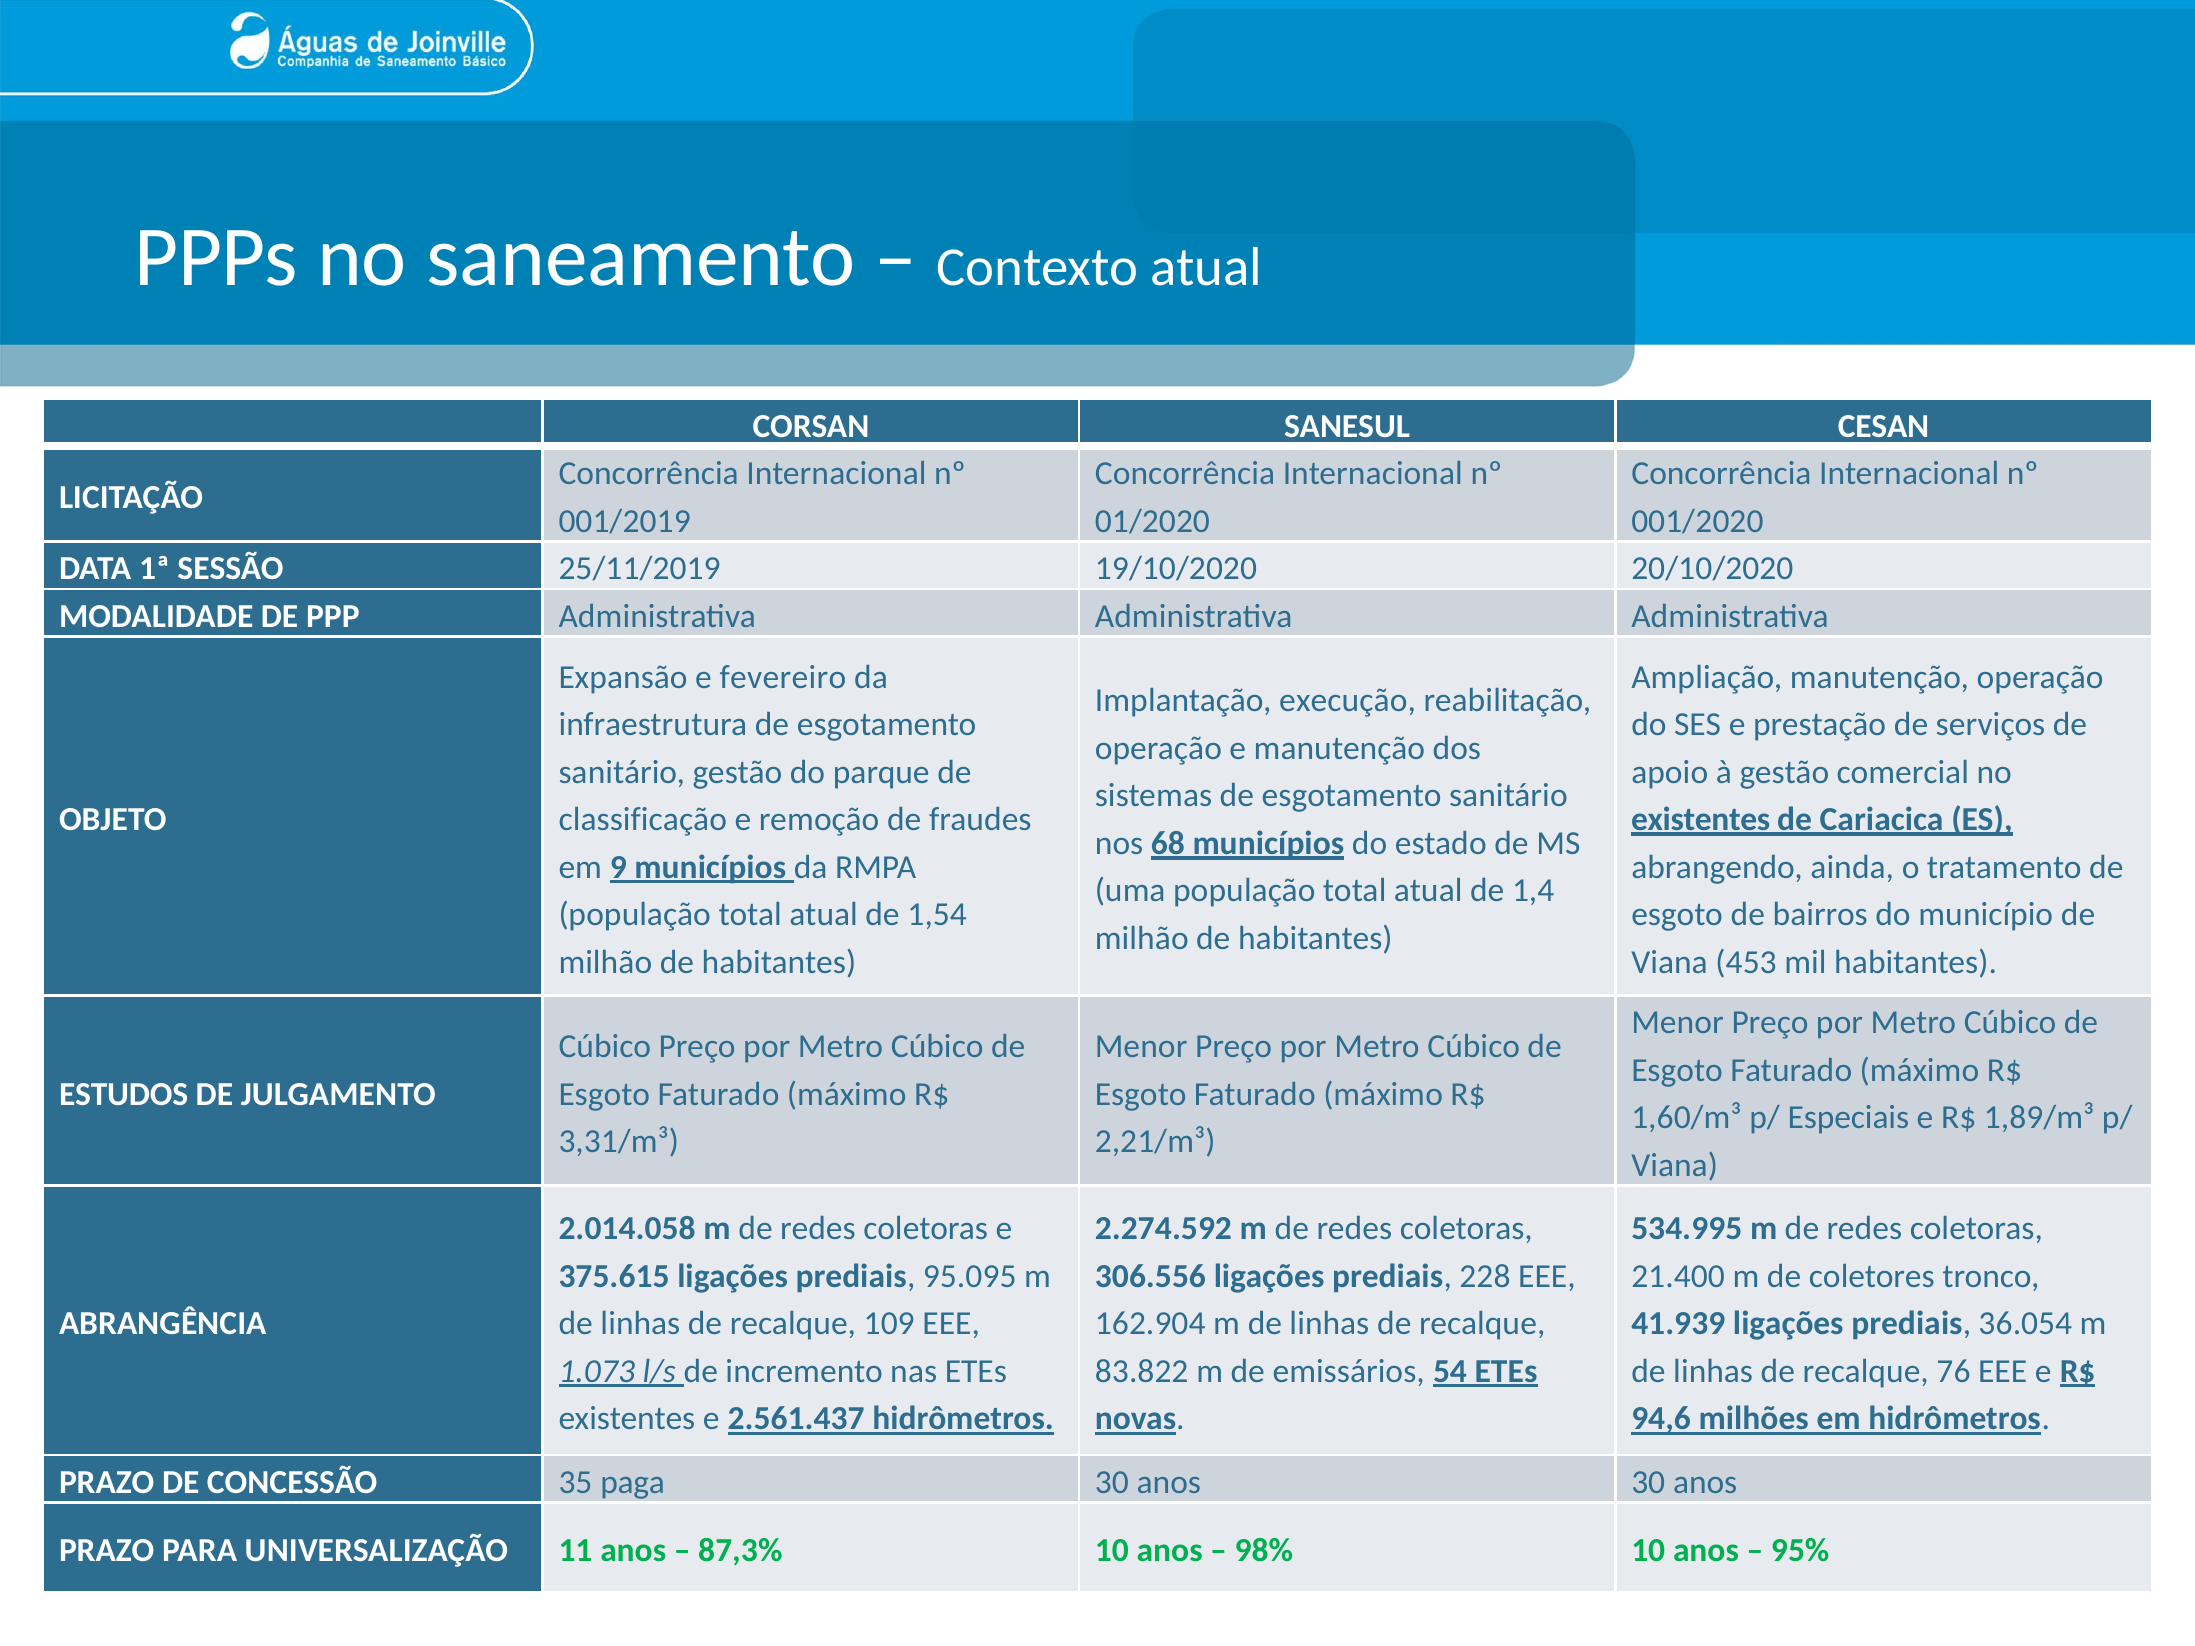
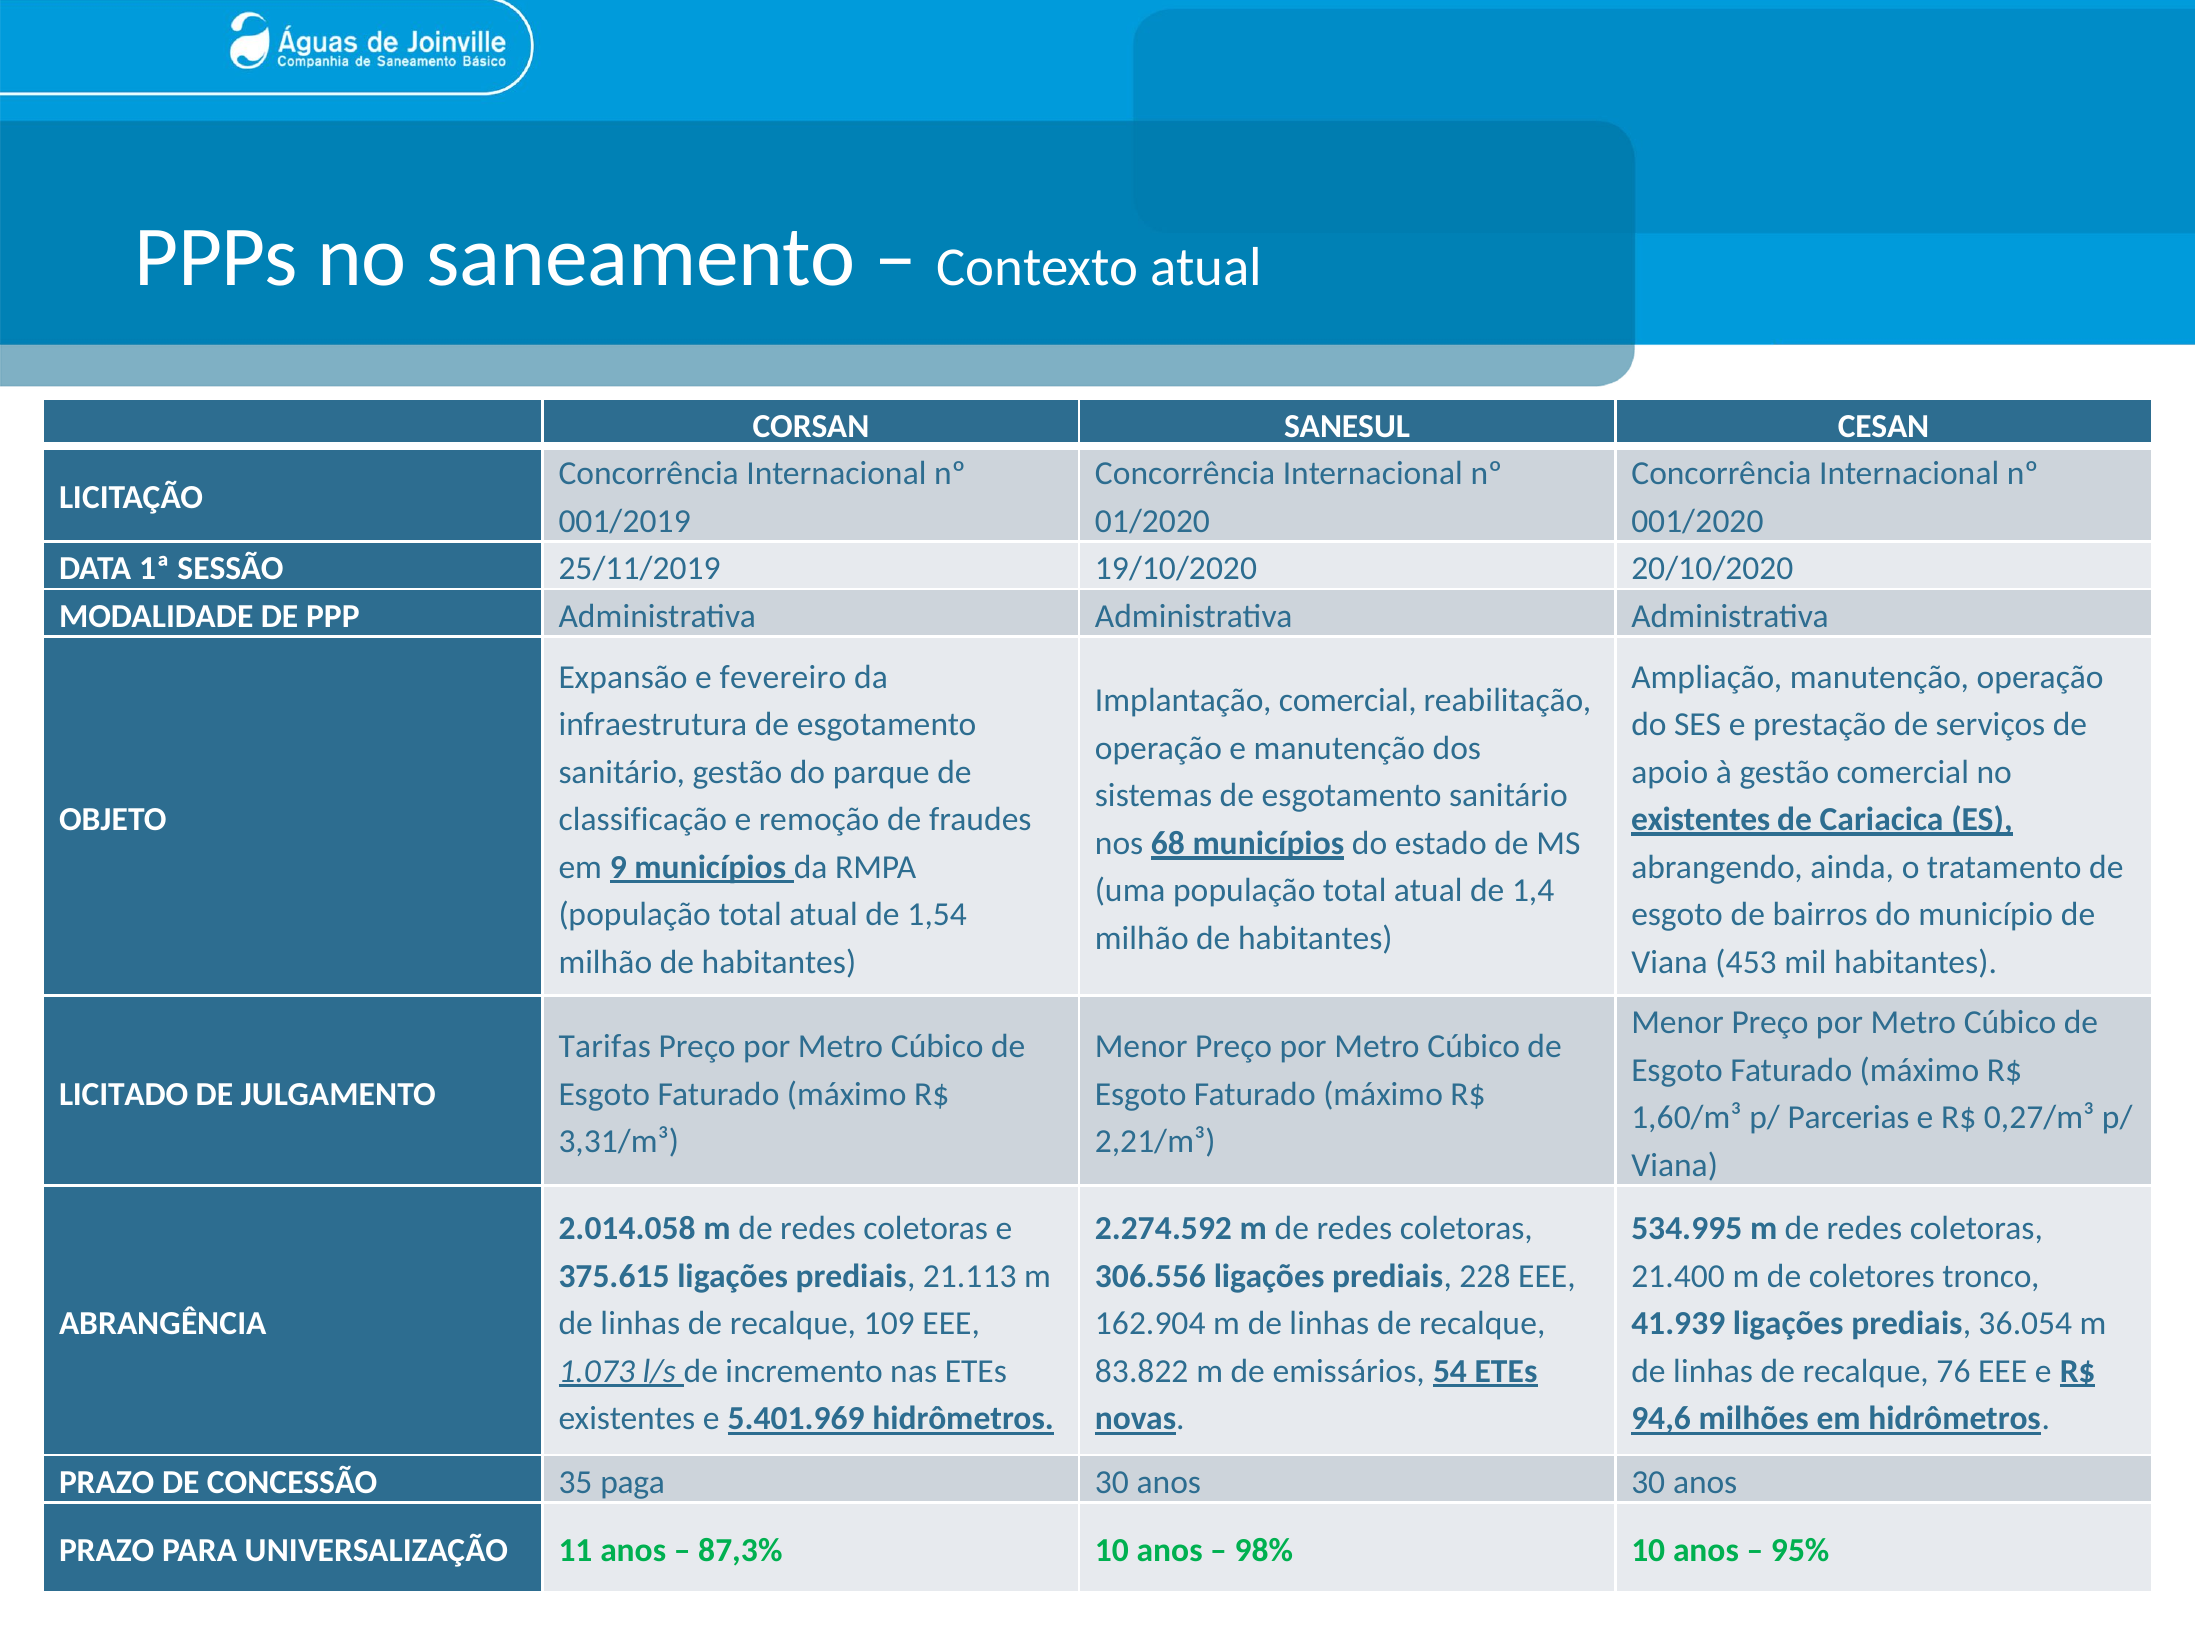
Implantação execução: execução -> comercial (1348, 701)
Cúbico: Cúbico -> Tarifas (605, 1047)
ESTUDOS: ESTUDOS -> LICITADO (124, 1094)
Especiais: Especiais -> Parcerias (1849, 1118)
1,89/m³: 1,89/m³ -> 0,27/m³ (2039, 1118)
95.095: 95.095 -> 21.113 (970, 1276)
2.561.437: 2.561.437 -> 5.401.969 (796, 1419)
